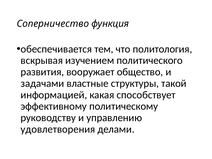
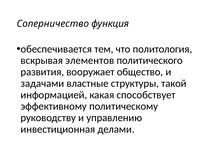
изучением: изучением -> элементов (90, 60)
удовлетворения: удовлетворения -> инвестиционная (58, 129)
